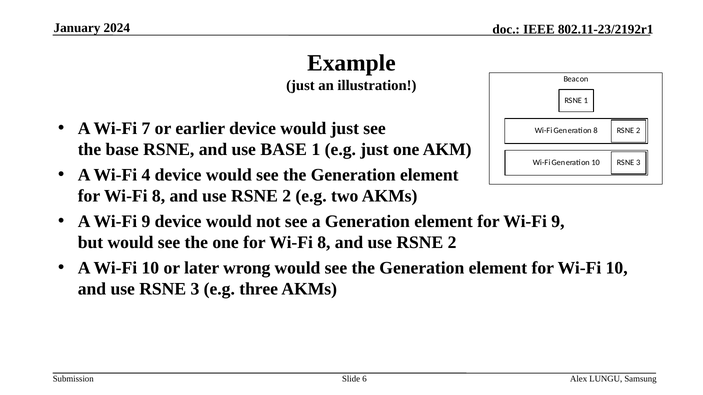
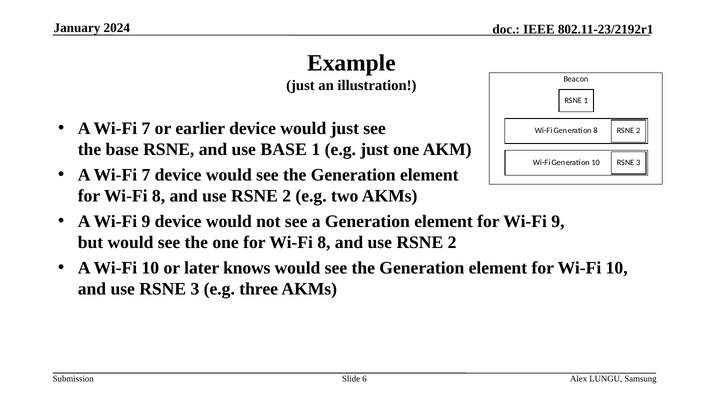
4: 4 -> 7 (146, 175)
wrong: wrong -> knows (247, 268)
